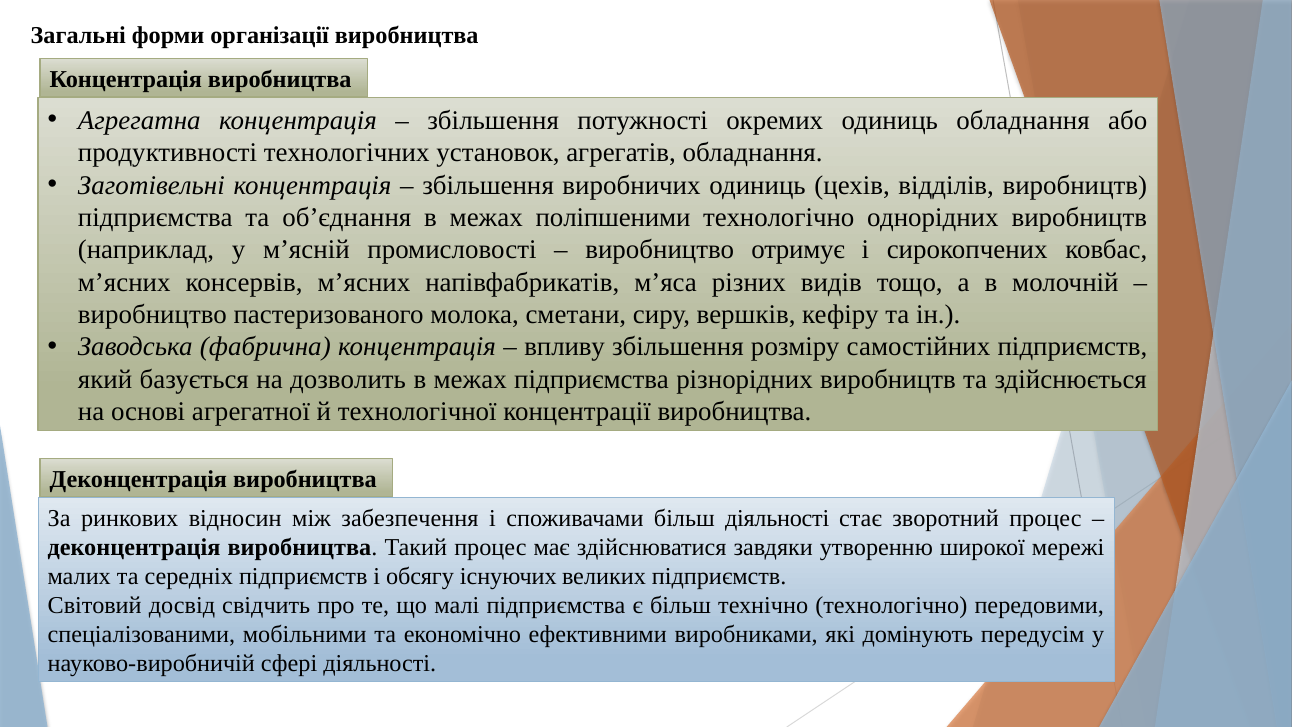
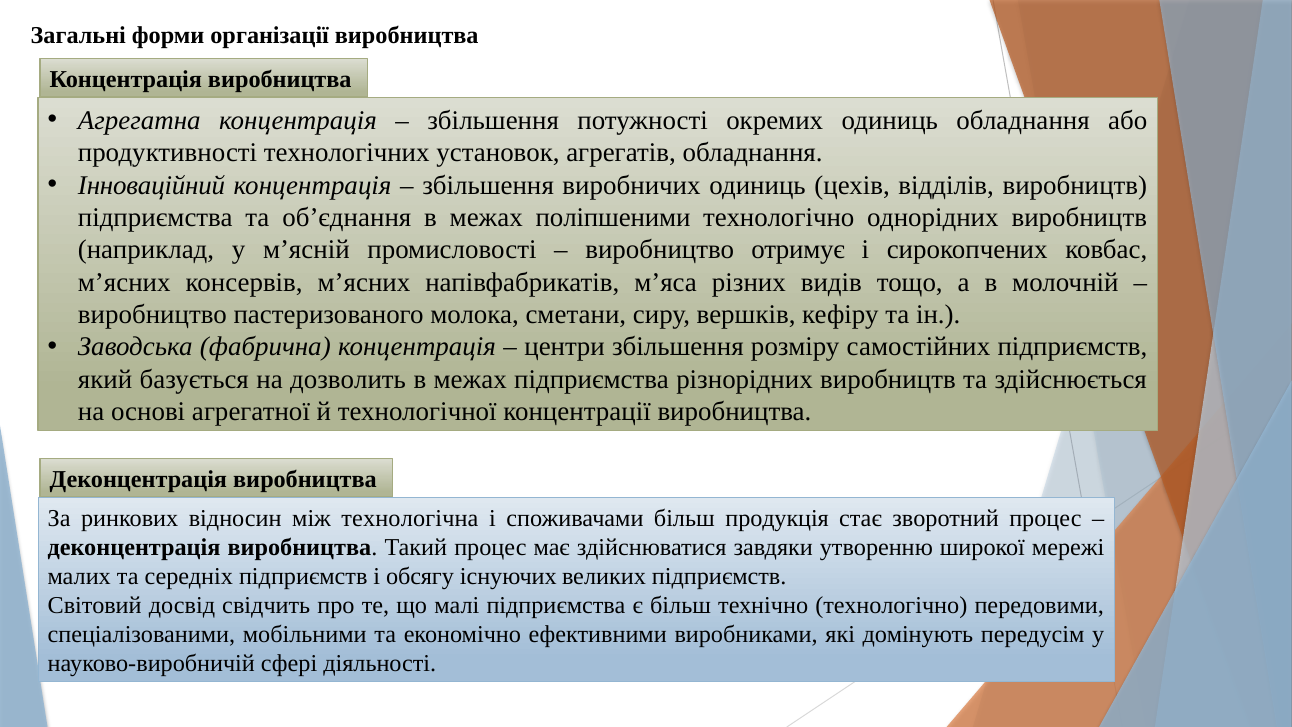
Заготівельні: Заготівельні -> Інноваційний (152, 185)
впливу: впливу -> центри (565, 347)
забезпечення: забезпечення -> технологічна (410, 518)
більш діяльності: діяльності -> продукція (777, 518)
